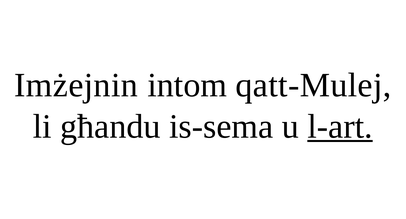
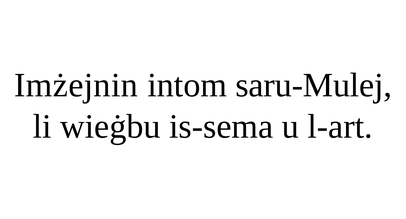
qatt-Mulej: qatt-Mulej -> saru-Mulej (314, 85)
għandu: għandu -> wieġbu (110, 126)
l-art underline: present -> none (340, 126)
